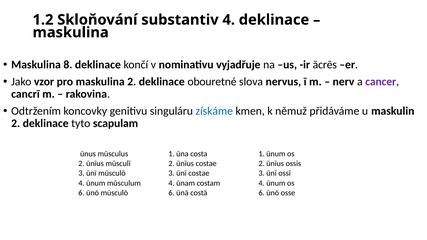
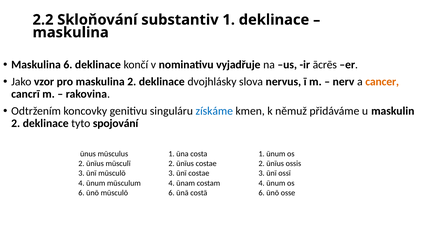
1.2: 1.2 -> 2.2 (43, 20)
substantiv 4: 4 -> 1 (229, 20)
Maskulina 8: 8 -> 6 (68, 65)
obouretné: obouretné -> dvojhlásky (212, 82)
cancer colour: purple -> orange (382, 82)
scapulam: scapulam -> spojování (116, 124)
